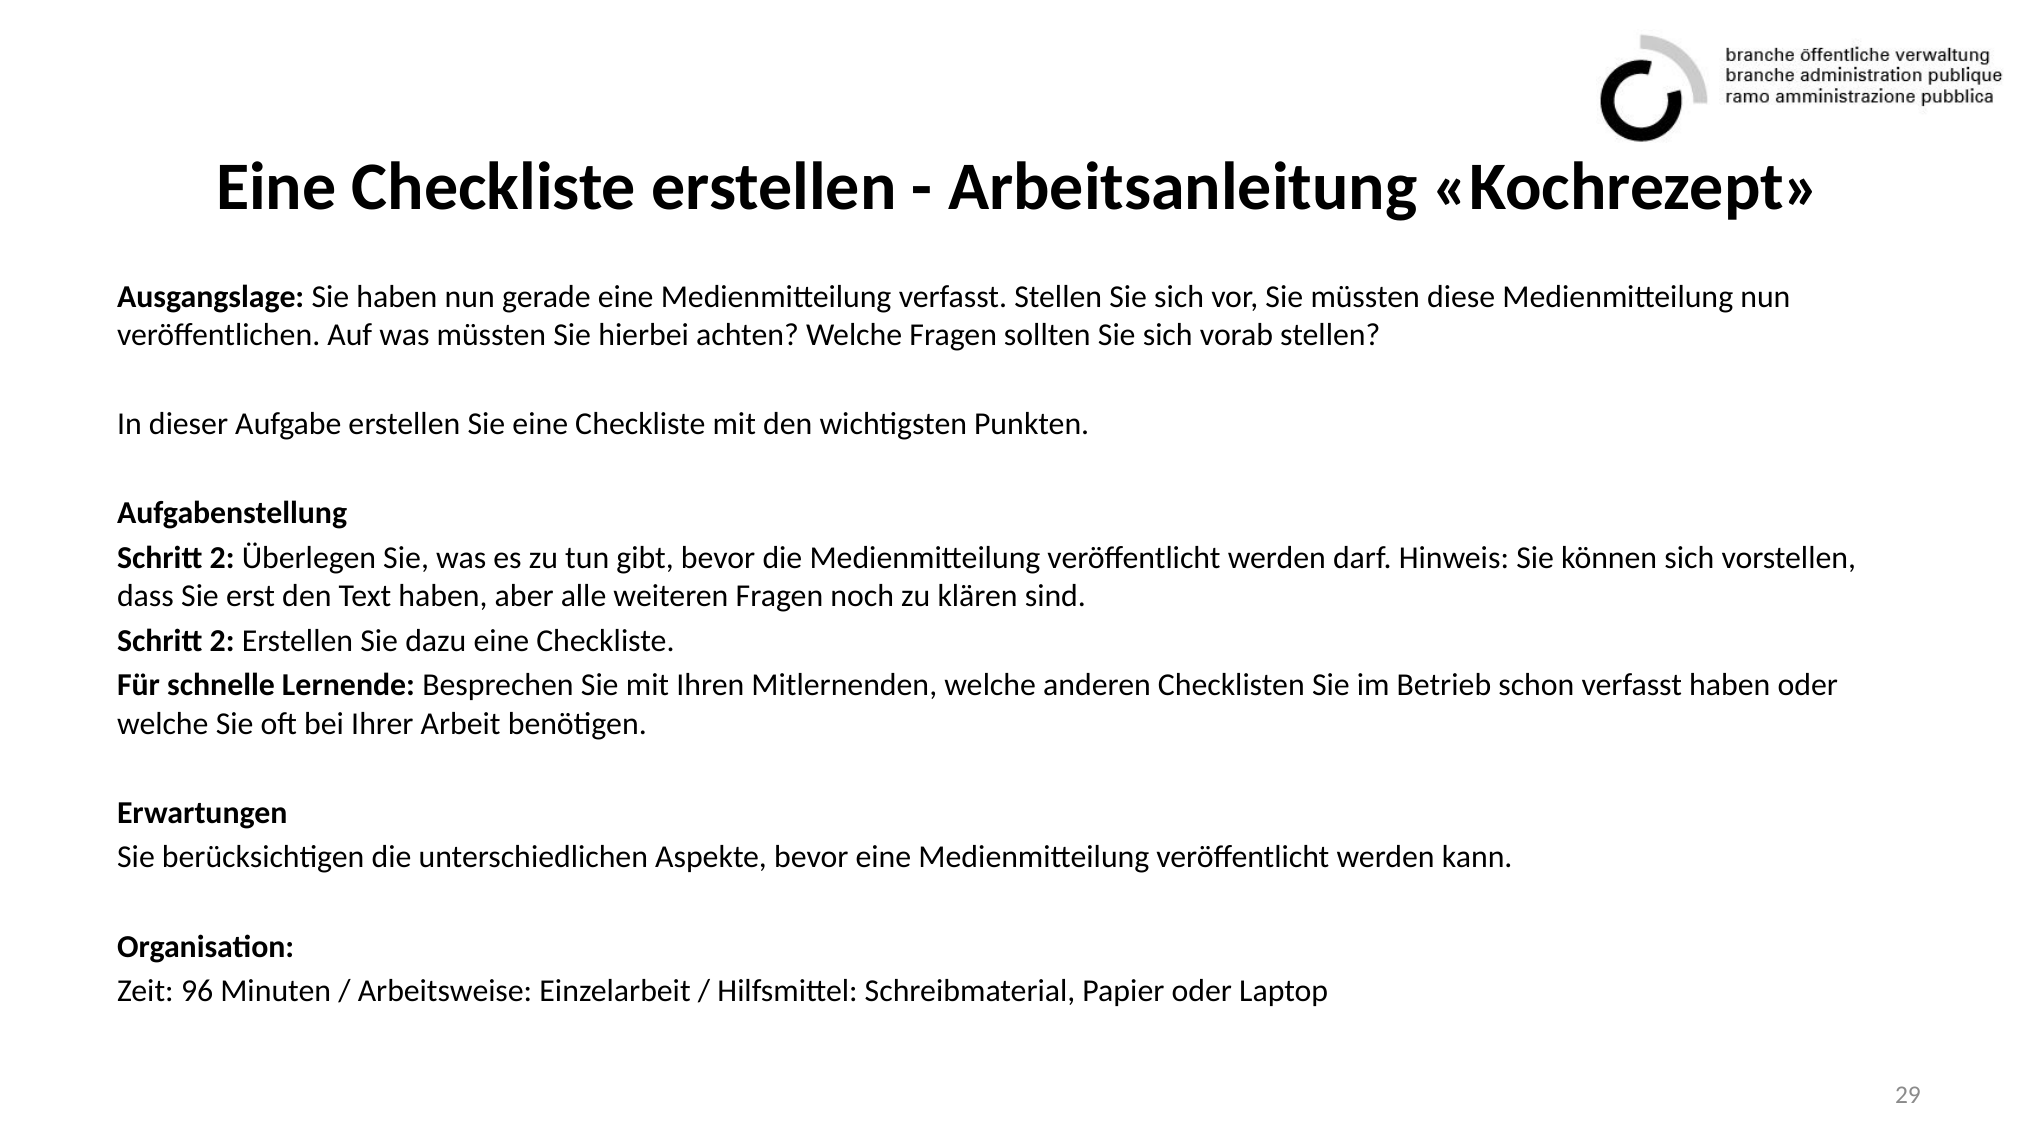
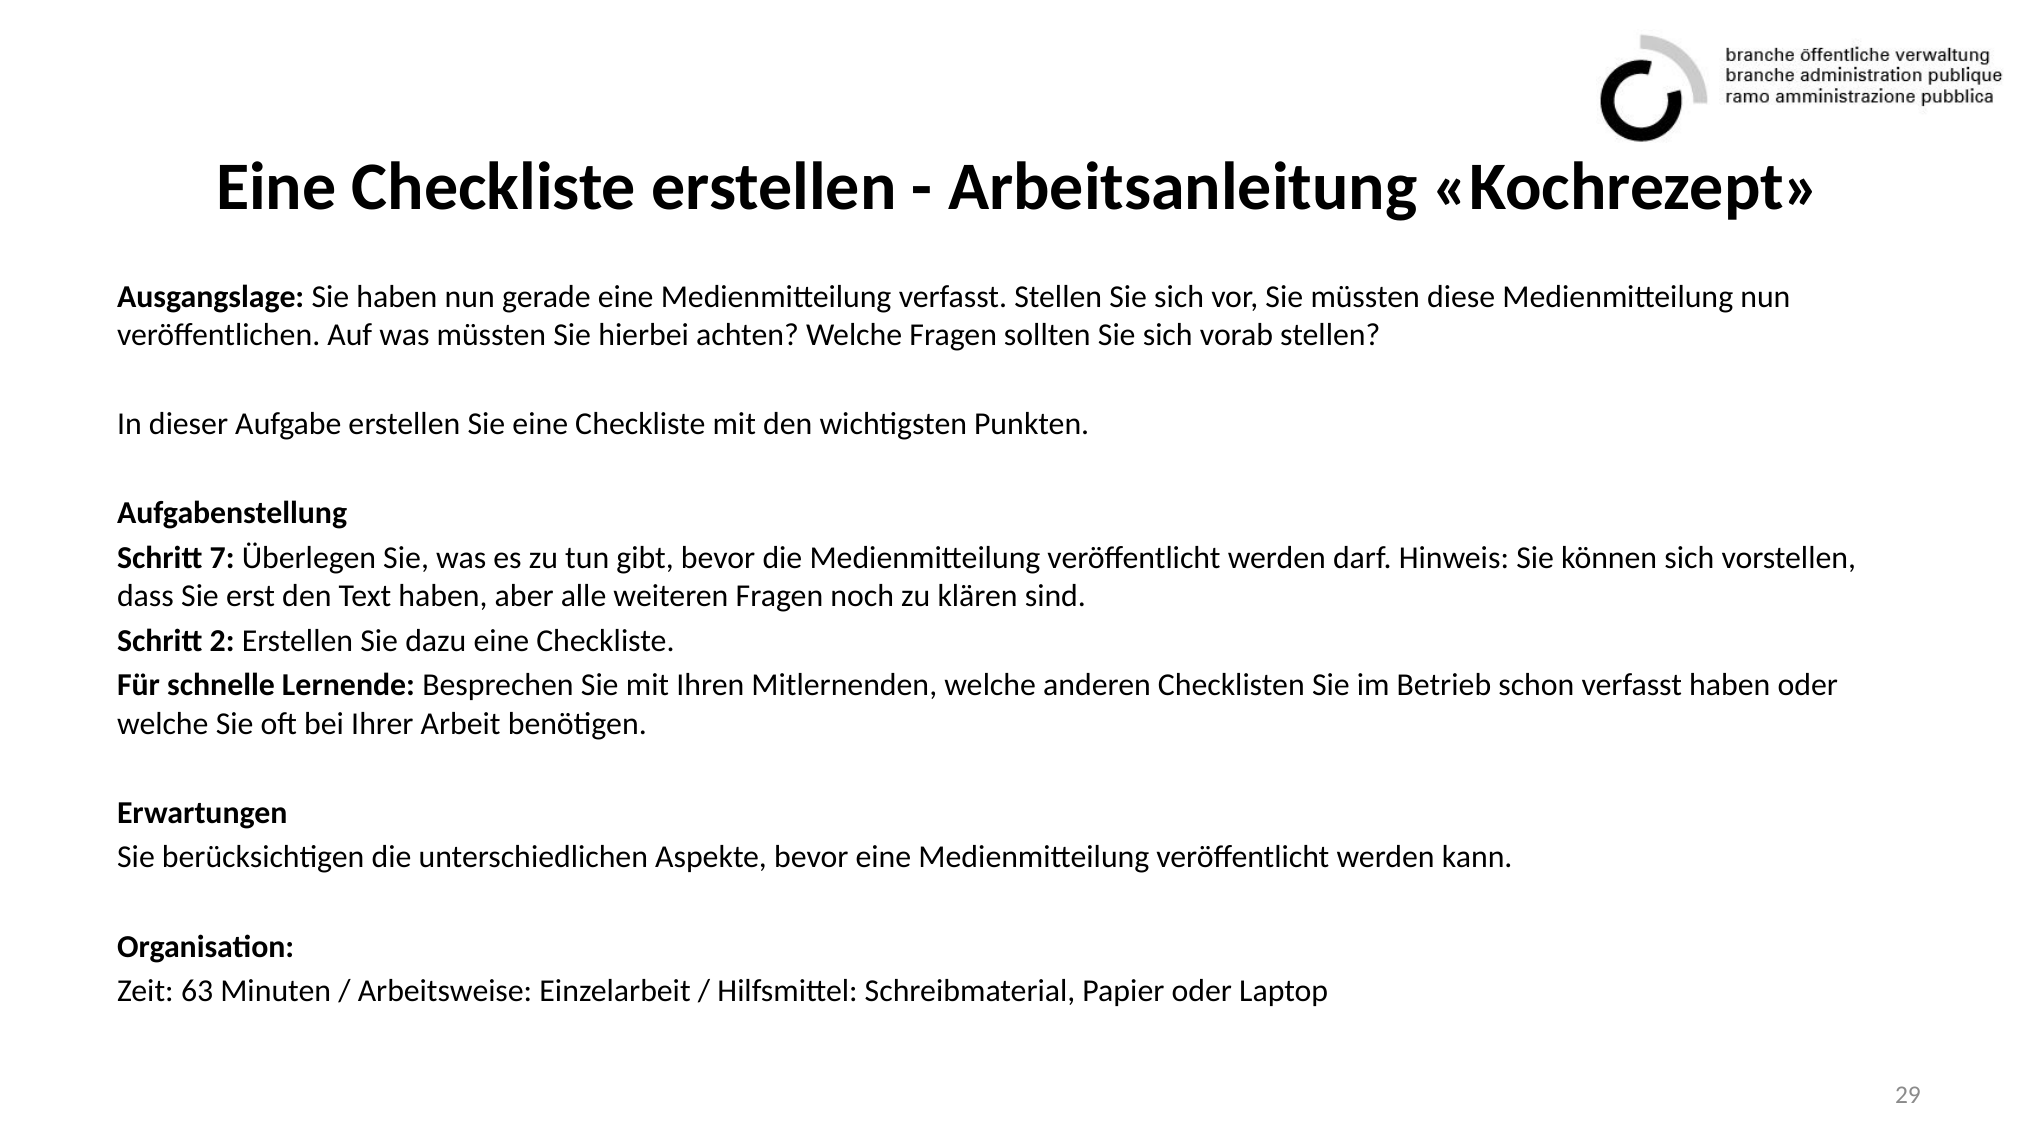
2: 2 -> 7 (222, 558)
96: 96 -> 63 (197, 991)
